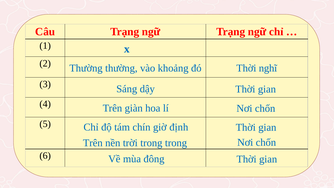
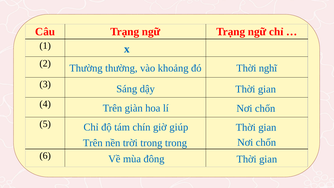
định: định -> giúp (179, 127)
